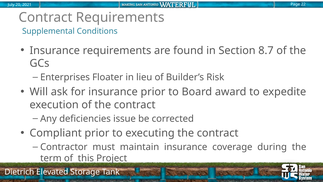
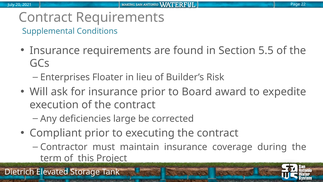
8.7: 8.7 -> 5.5 (266, 50)
issue: issue -> large (125, 118)
